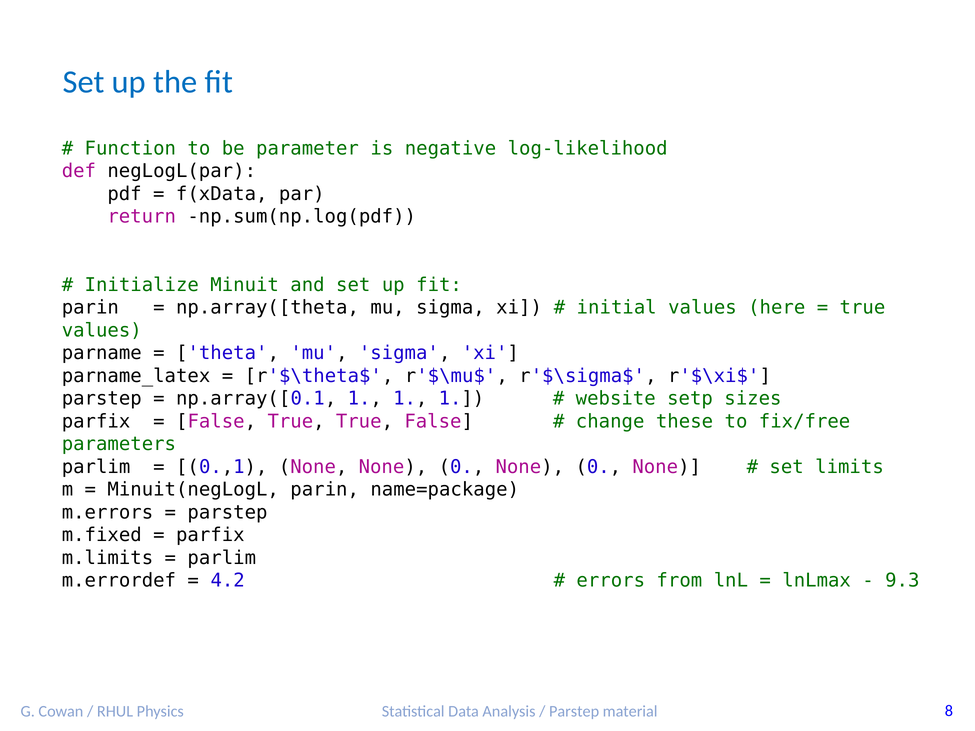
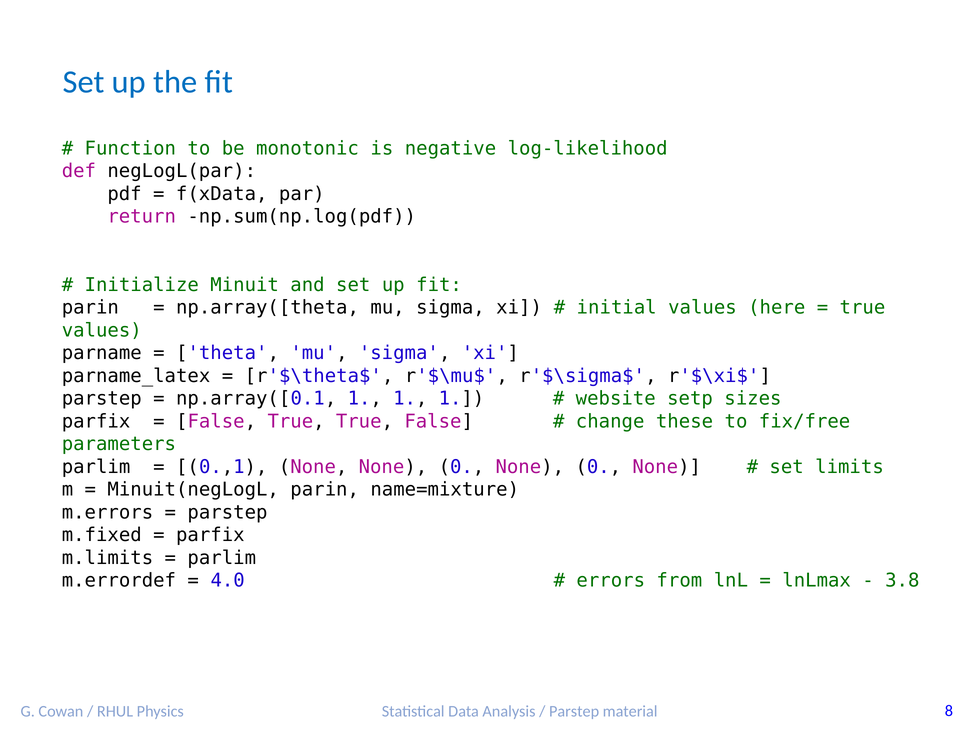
parameter: parameter -> monotonic (308, 148)
name=package: name=package -> name=mixture (445, 490)
4.2: 4.2 -> 4.0 (228, 581)
9.3: 9.3 -> 3.8 (902, 581)
